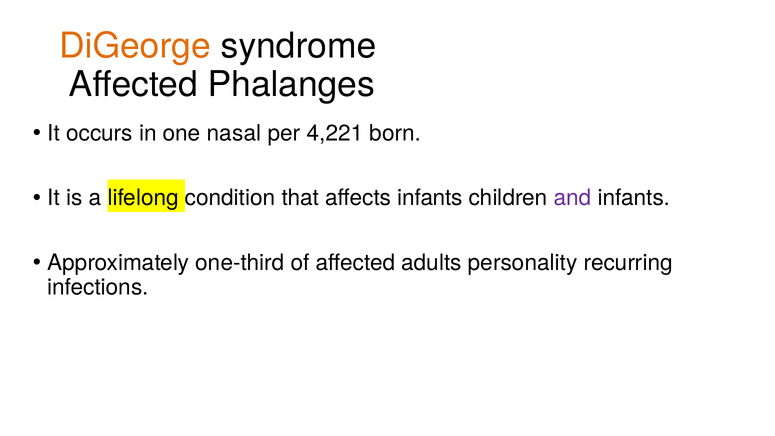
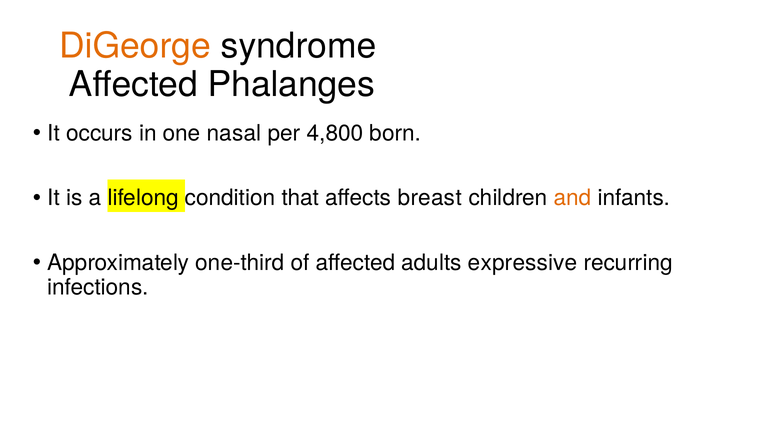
4,221: 4,221 -> 4,800 (335, 133)
affects infants: infants -> breast (430, 198)
and colour: purple -> orange (573, 198)
personality: personality -> expressive (523, 263)
